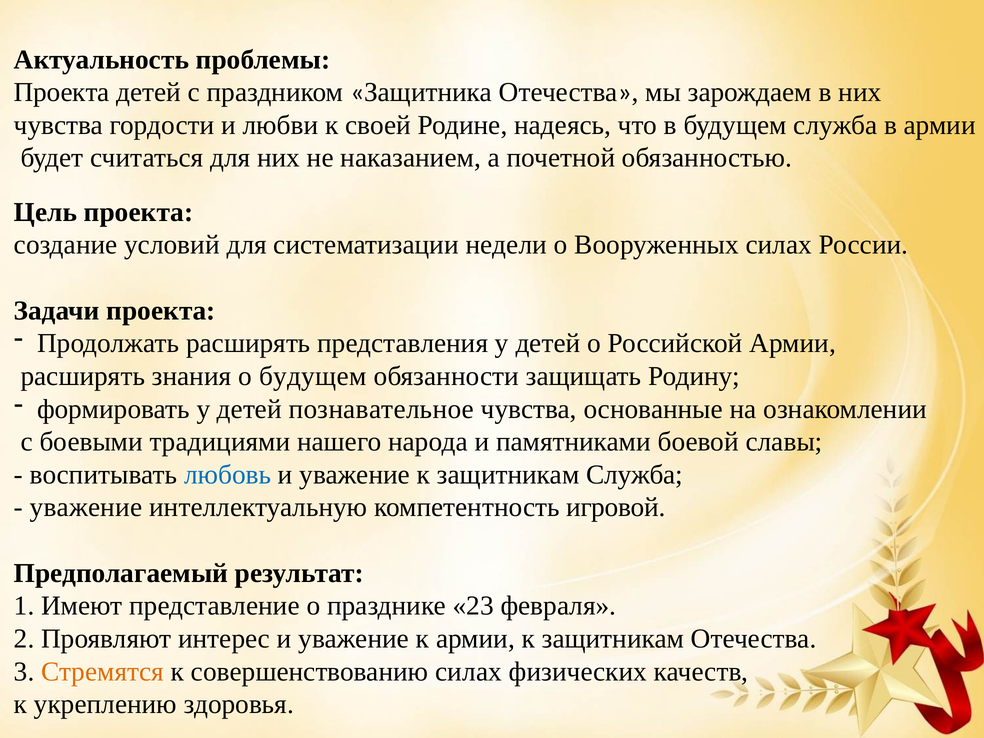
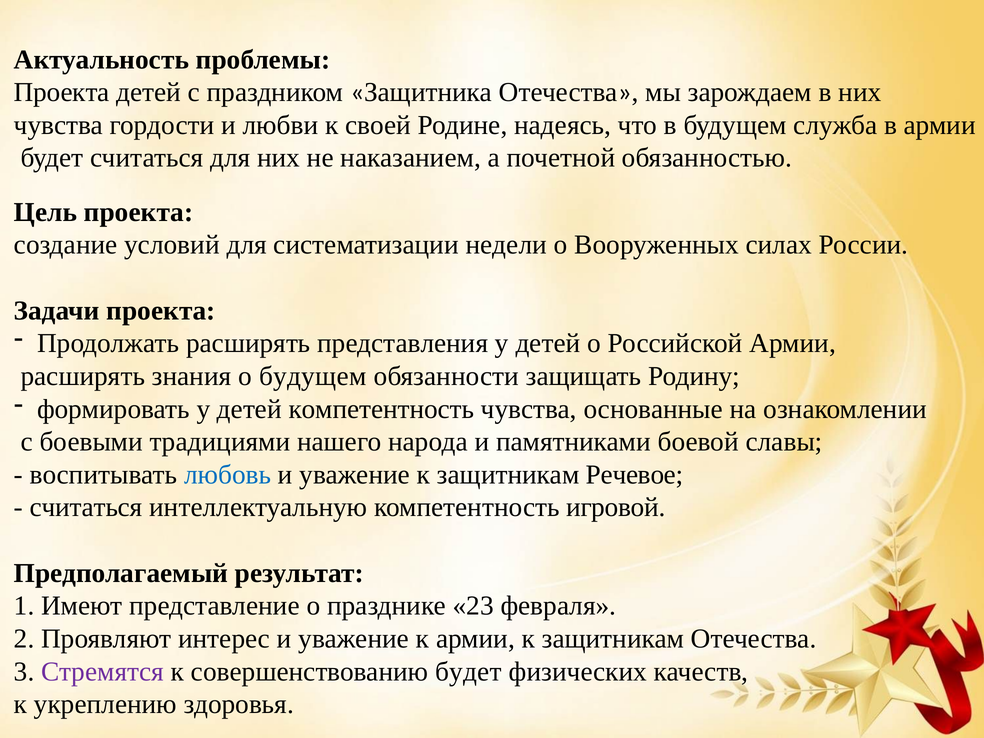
детей познавательное: познавательное -> компетентность (381, 409)
защитникам Служба: Служба -> Речевое (635, 475)
уважение: уважение -> считаться (86, 507)
Стремятся colour: orange -> purple (103, 671)
совершенствованию силах: силах -> будет (469, 671)
